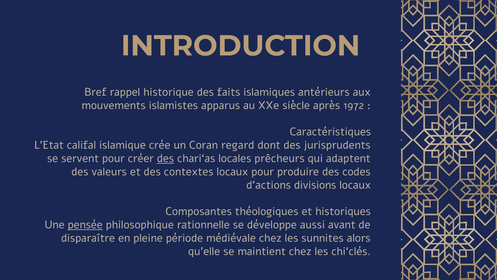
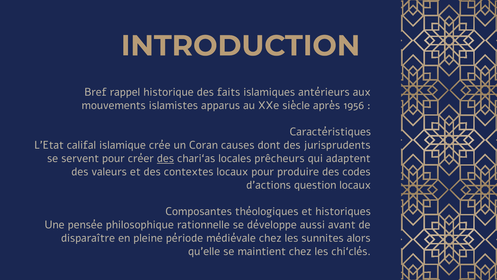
1972: 1972 -> 1956 (354, 105)
regard: regard -> causes (238, 145)
divisions: divisions -> question (315, 185)
pensée underline: present -> none (85, 225)
